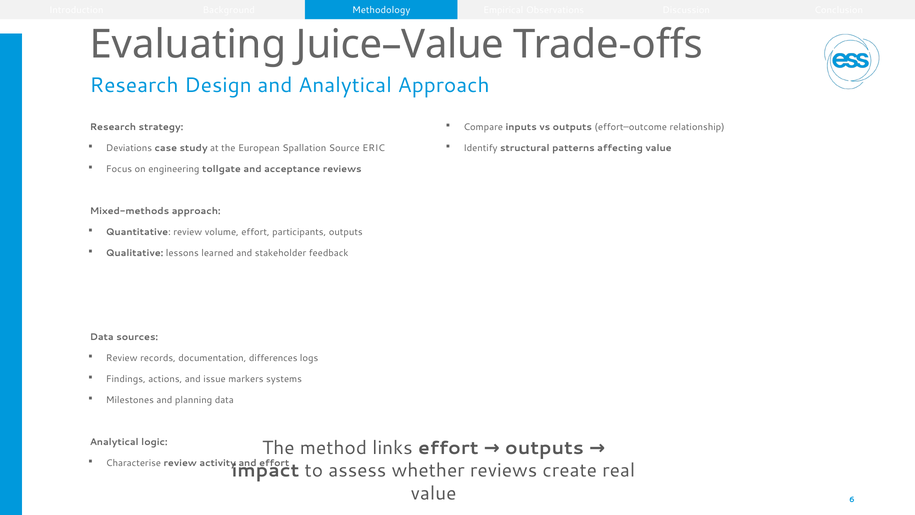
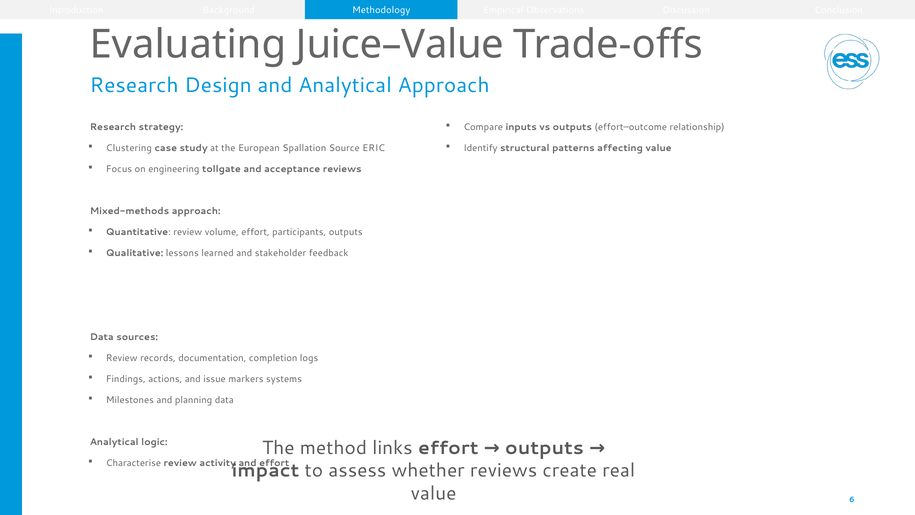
Deviations: Deviations -> Clustering (129, 148)
differences: differences -> completion (273, 358)
